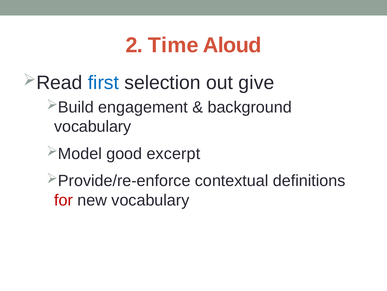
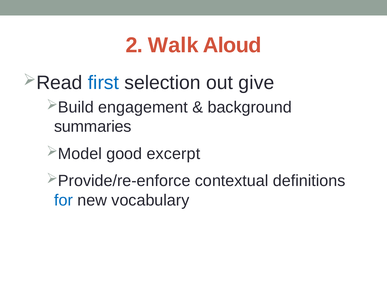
Time: Time -> Walk (173, 45)
vocabulary: vocabulary -> summaries (93, 126)
for colour: red -> blue (64, 200)
